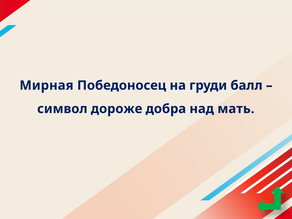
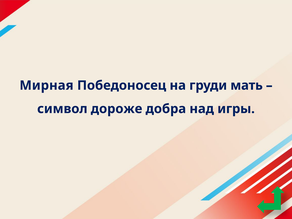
балл: балл -> мать (247, 85)
мать: мать -> игры (236, 109)
